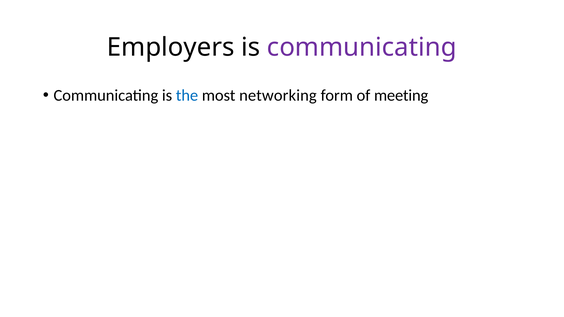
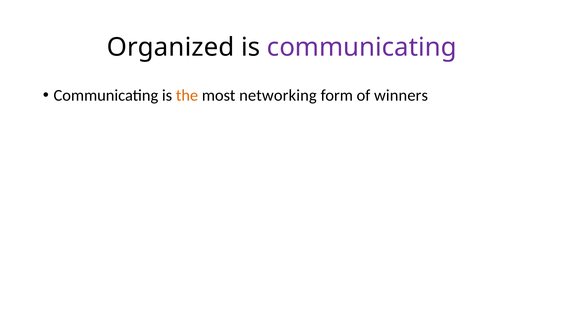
Employers: Employers -> Organized (171, 47)
the colour: blue -> orange (187, 95)
meeting: meeting -> winners (401, 95)
